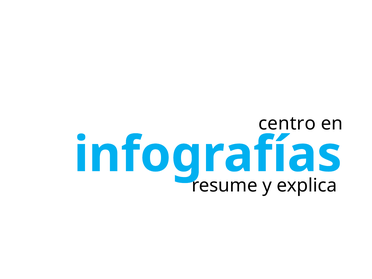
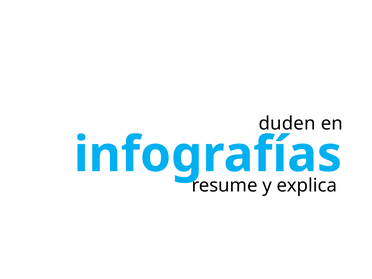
centro: centro -> duden (287, 123)
